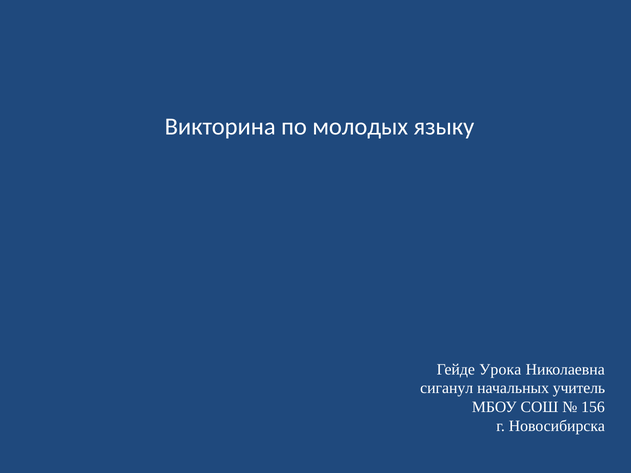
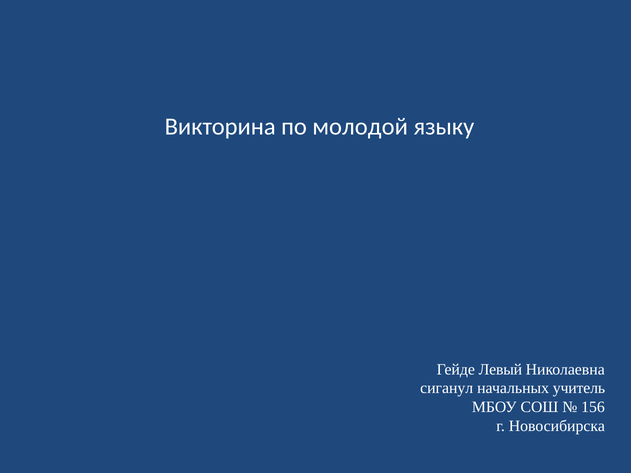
молодых: молодых -> молодой (360, 127)
Урока: Урока -> Левый (500, 370)
